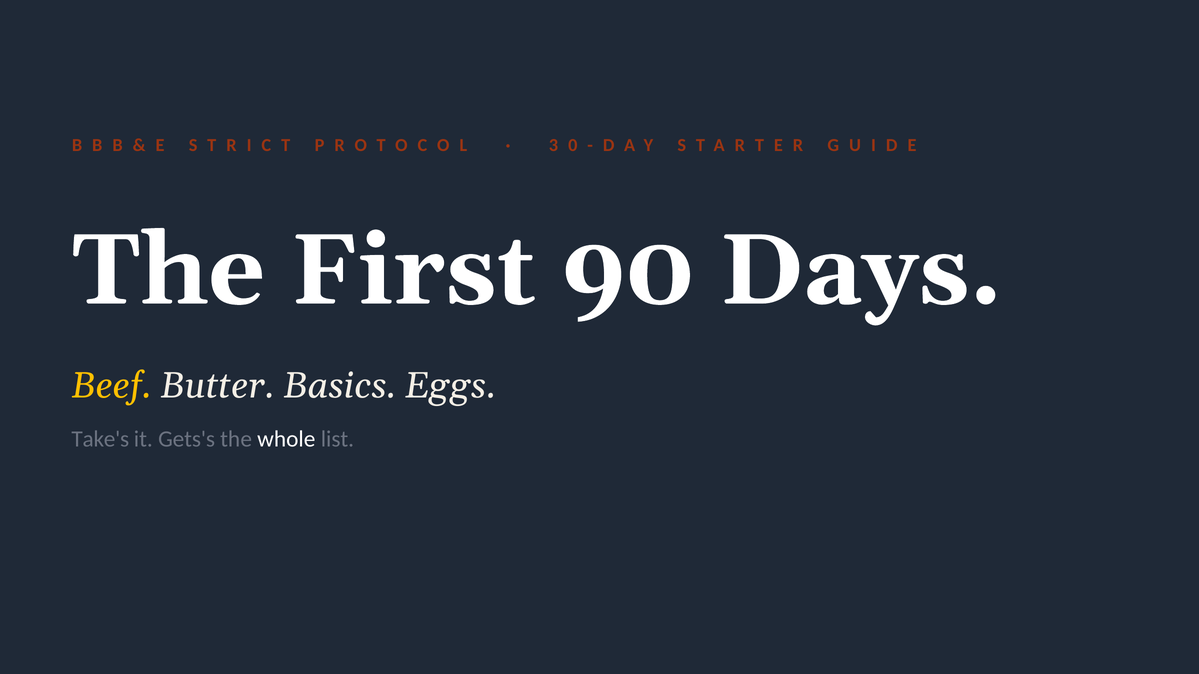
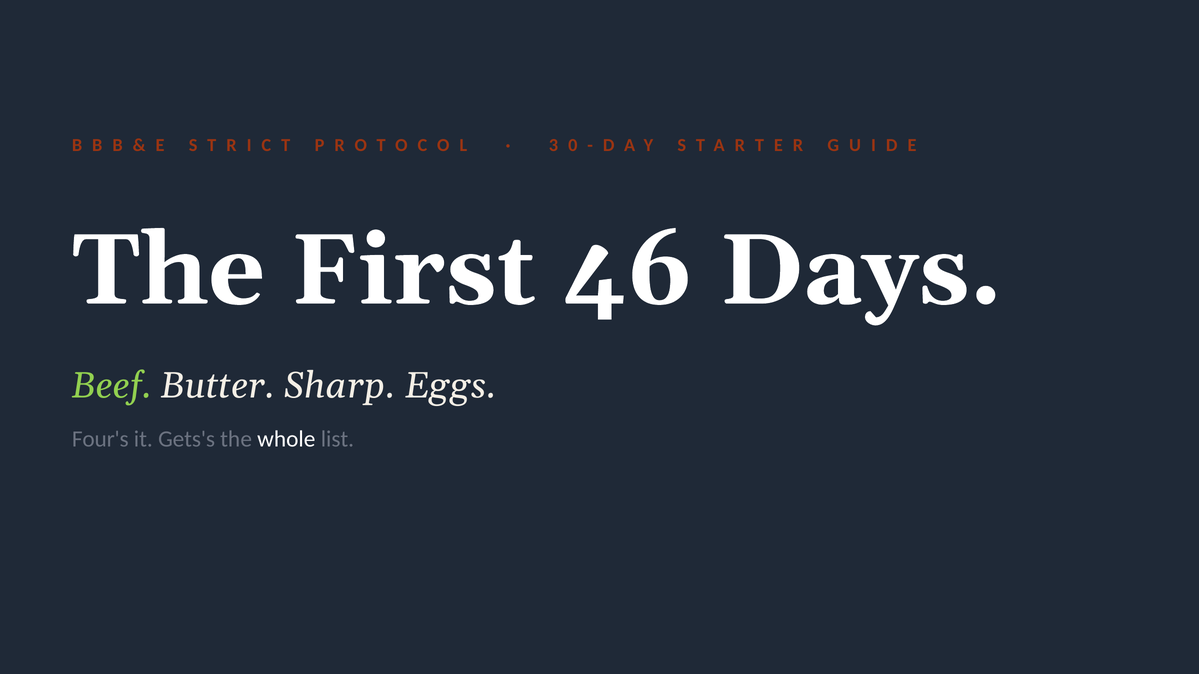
90: 90 -> 46 (627, 271)
Beef colour: yellow -> light green (112, 386)
Basics: Basics -> Sharp (340, 386)
Take's: Take's -> Four's (100, 439)
